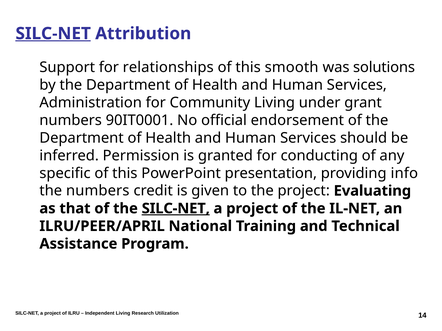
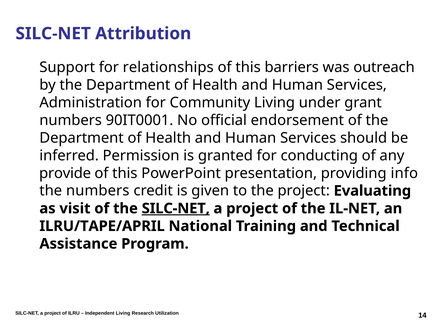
SILC-NET underline: present -> none (53, 34)
smooth: smooth -> barriers (292, 67)
solutions: solutions -> outreach (384, 67)
specific: specific -> provide (65, 173)
that: that -> visit (75, 209)
ILRU/PEER/APRIL: ILRU/PEER/APRIL -> ILRU/TAPE/APRIL (102, 226)
